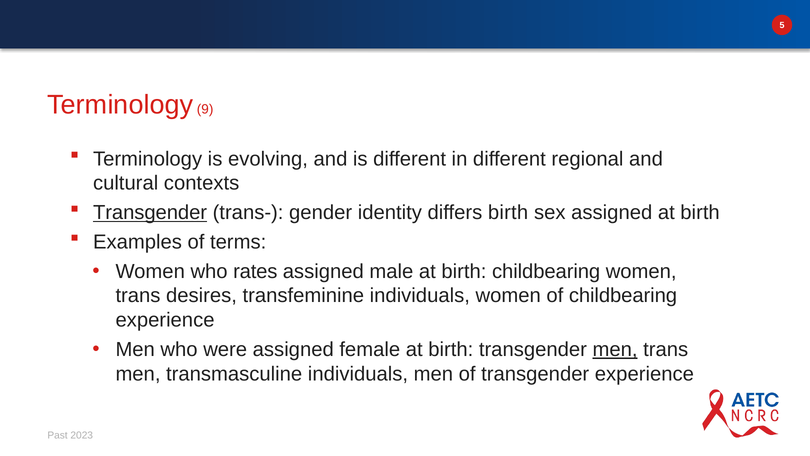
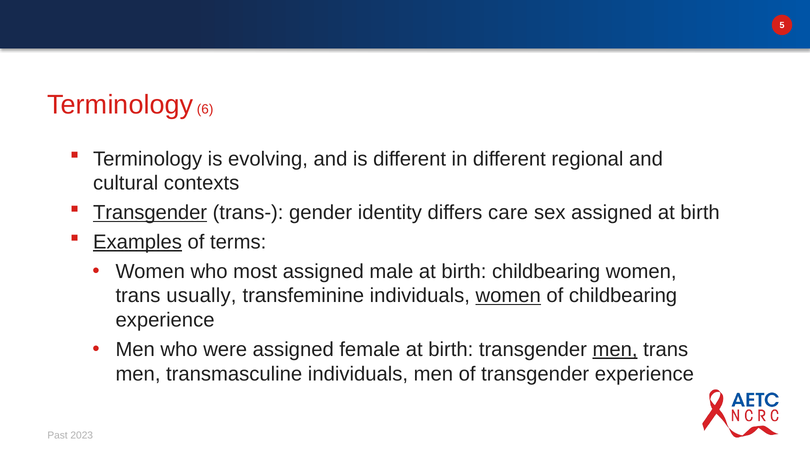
9: 9 -> 6 (205, 109)
differs birth: birth -> care (508, 213)
Examples underline: none -> present (137, 242)
rates: rates -> most (255, 271)
desires: desires -> usually (201, 296)
women underline: none -> present (508, 296)
